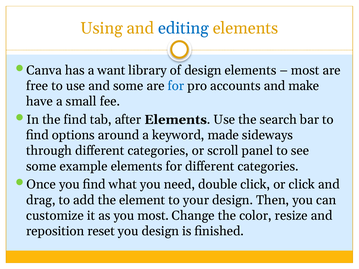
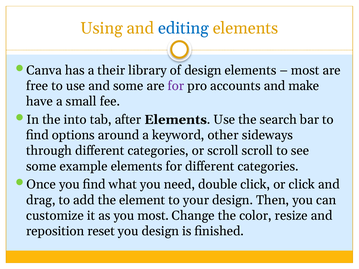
want: want -> their (111, 70)
for colour: blue -> purple (176, 86)
the find: find -> into (75, 120)
made: made -> other (223, 135)
scroll panel: panel -> scroll (257, 151)
